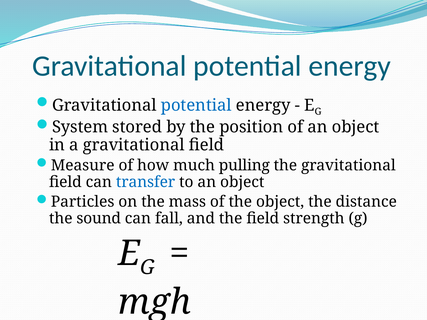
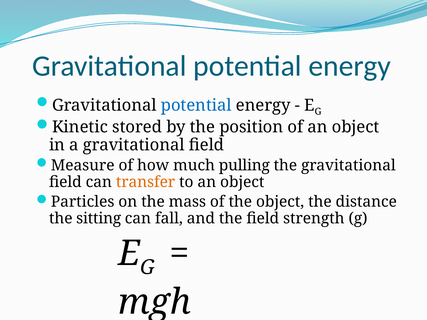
System: System -> Kinetic (80, 127)
transfer colour: blue -> orange (146, 182)
sound: sound -> sitting (99, 219)
